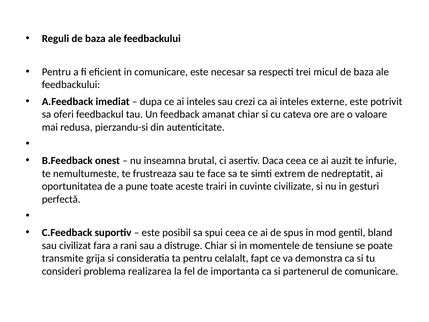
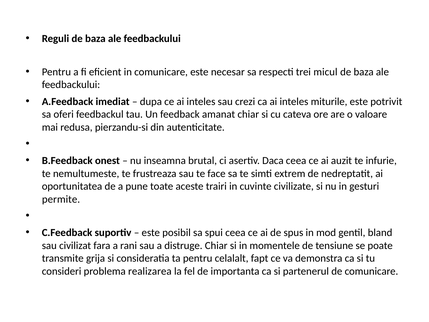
externe: externe -> miturile (329, 101)
perfectă: perfectă -> permite (61, 199)
